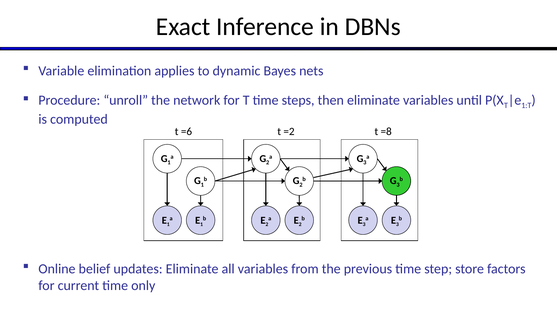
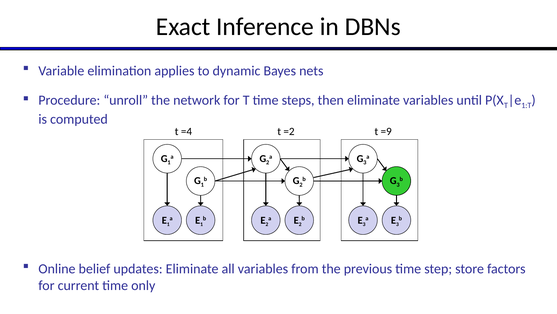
=6: =6 -> =4 (186, 131)
=8: =8 -> =9 (386, 131)
